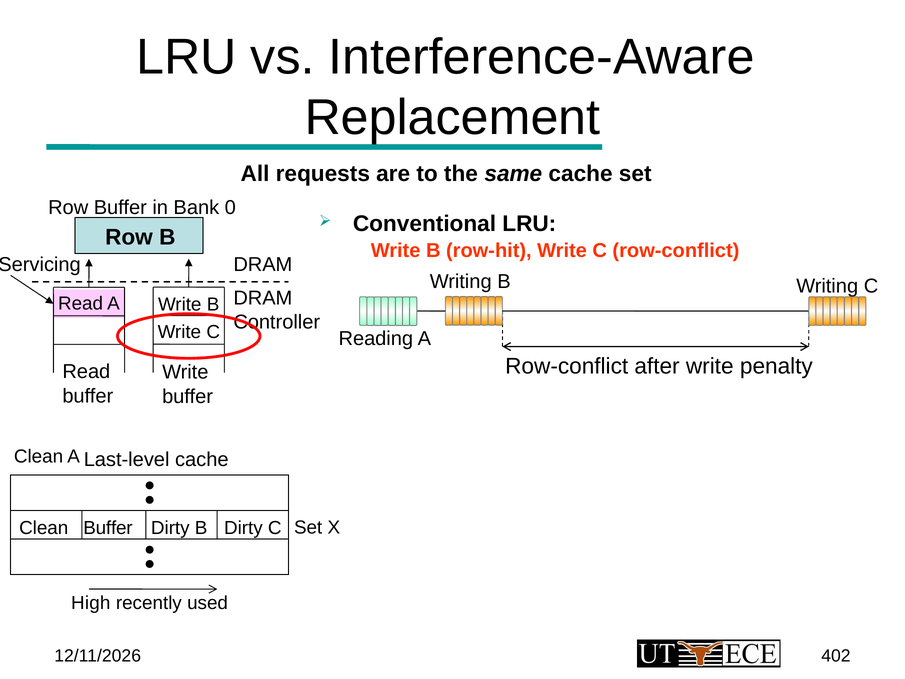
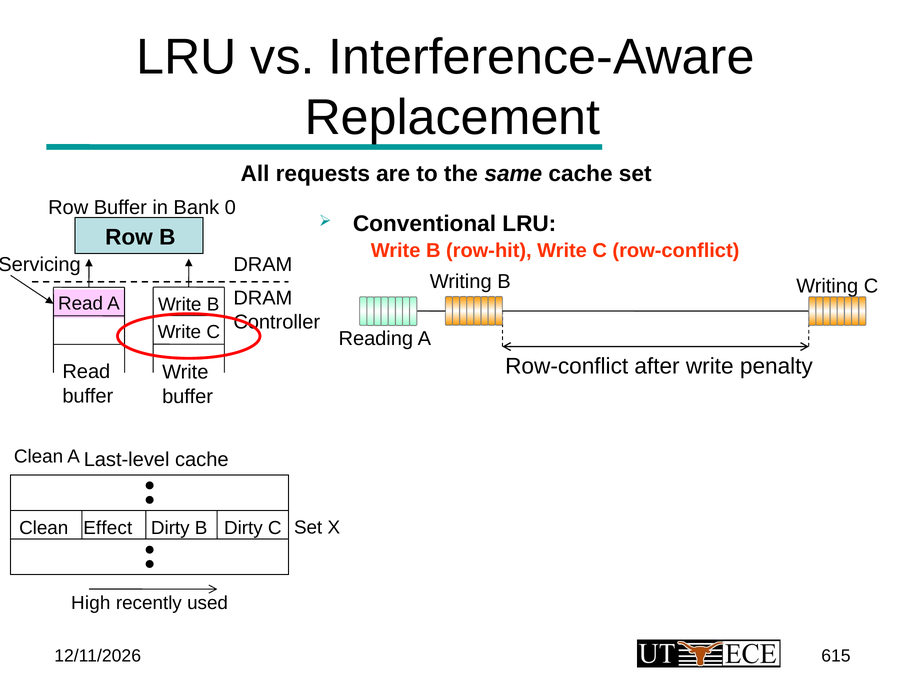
Buffer: Buffer -> Effect (108, 528)
402: 402 -> 615 (836, 656)
